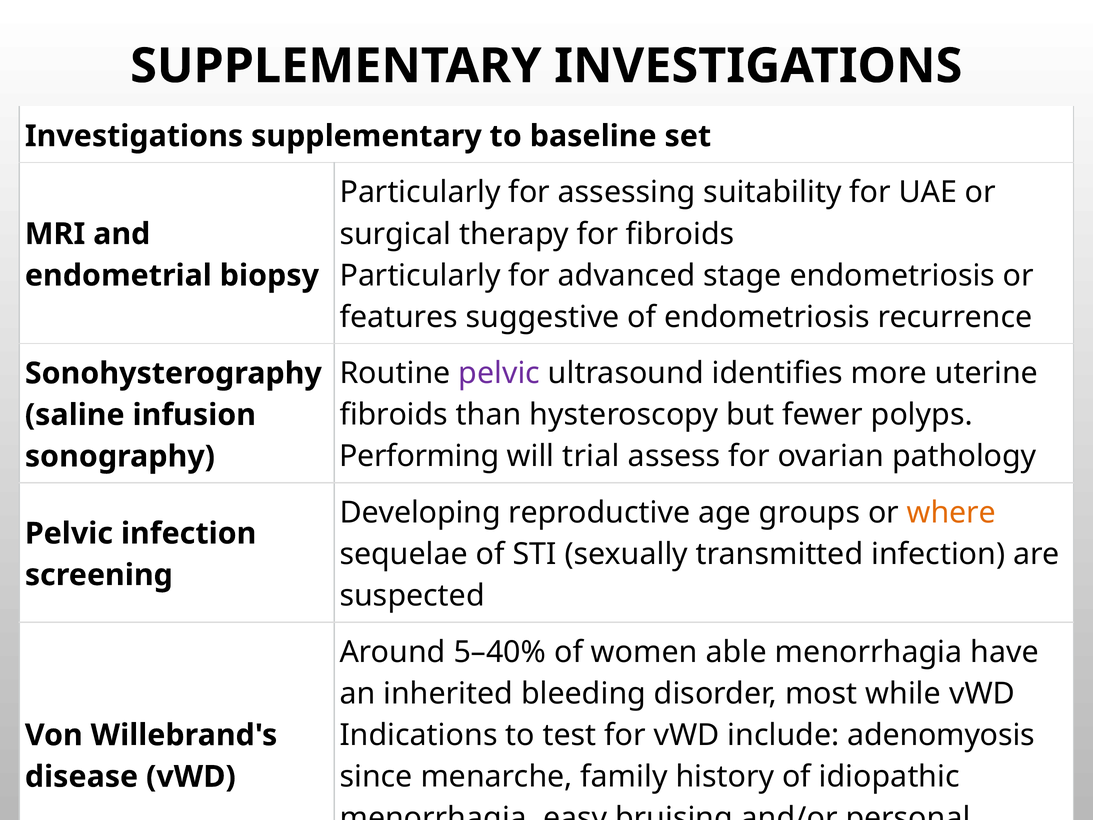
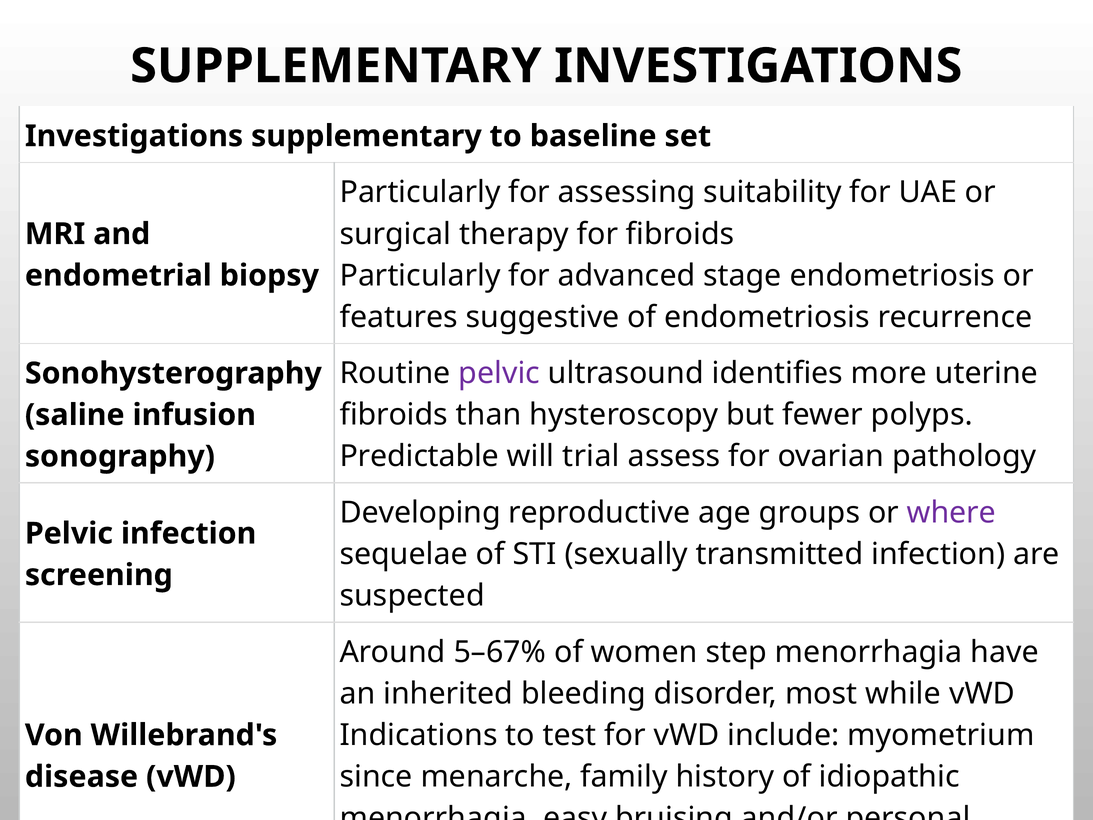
Performing: Performing -> Predictable (419, 456)
where colour: orange -> purple (952, 513)
5–40%: 5–40% -> 5–67% (500, 652)
able: able -> step (736, 652)
adenomyosis: adenomyosis -> myometrium (941, 735)
